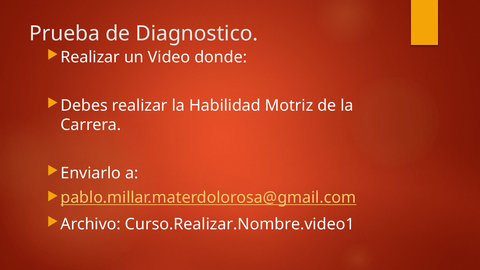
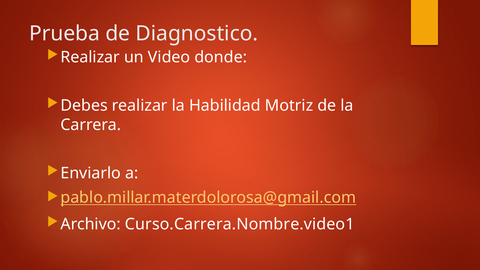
Curso.Realizar.Nombre.video1: Curso.Realizar.Nombre.video1 -> Curso.Carrera.Nombre.video1 (240, 224)
